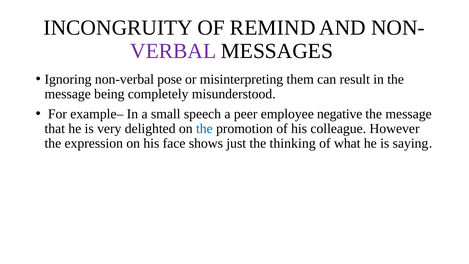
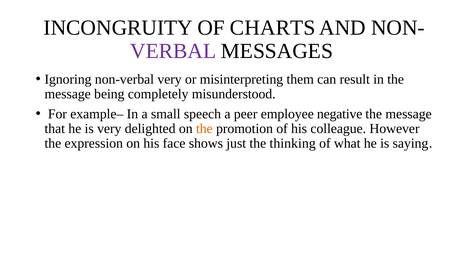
REMIND: REMIND -> CHARTS (273, 28)
non-verbal pose: pose -> very (170, 79)
the colour: blue -> orange (204, 129)
